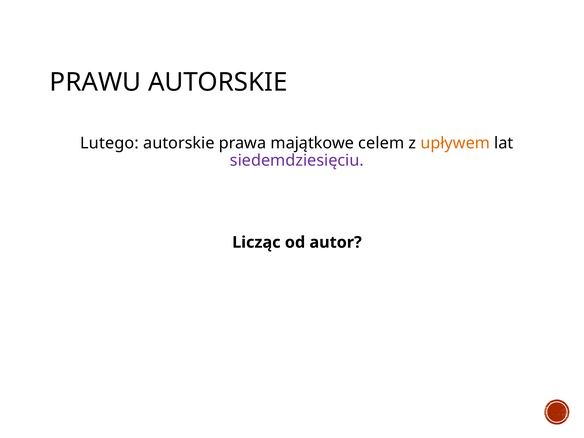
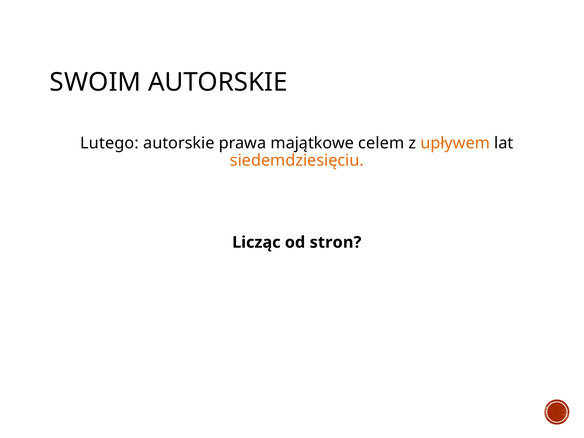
PRAWU: PRAWU -> SWOIM (95, 82)
siedemdziesięciu colour: purple -> orange (297, 161)
autor: autor -> stron (336, 242)
